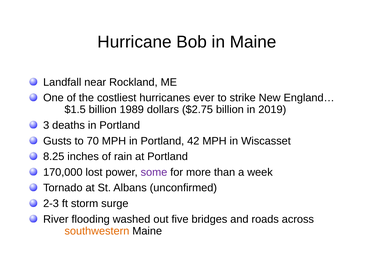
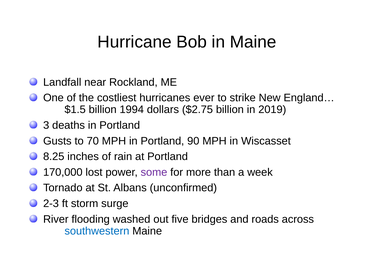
1989: 1989 -> 1994 (132, 110)
42: 42 -> 90 (193, 141)
southwestern colour: orange -> blue (97, 231)
